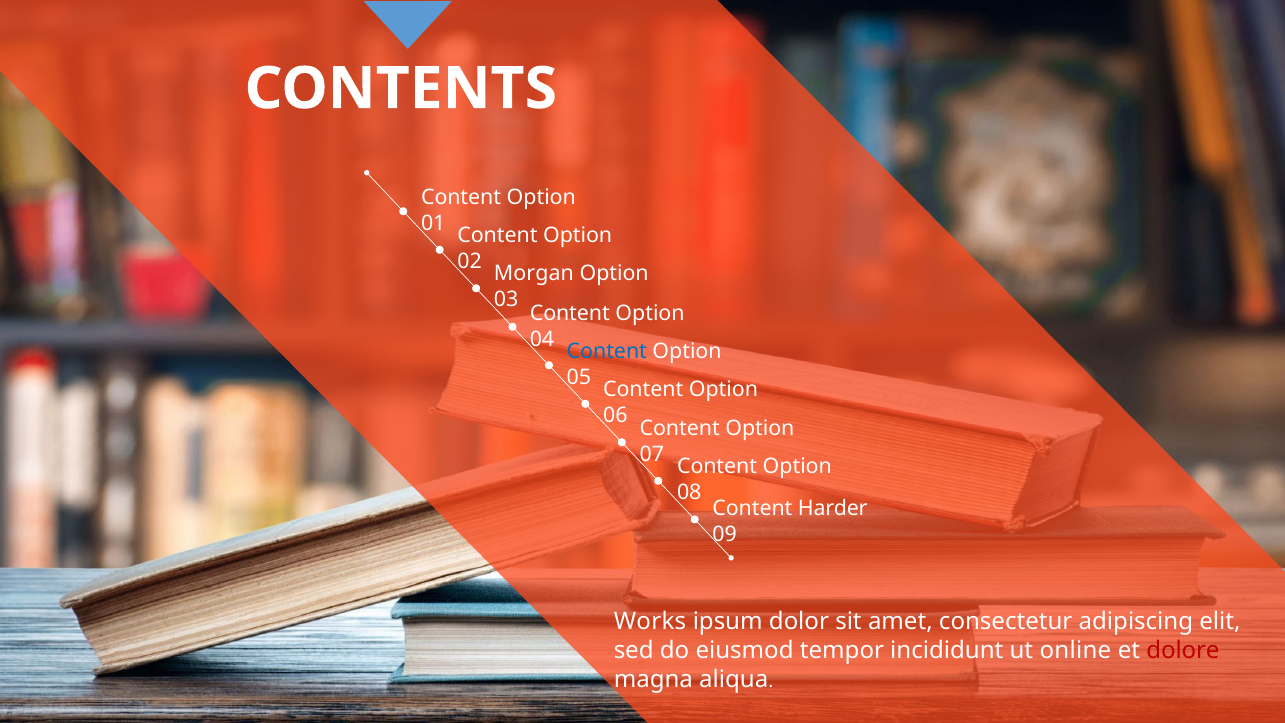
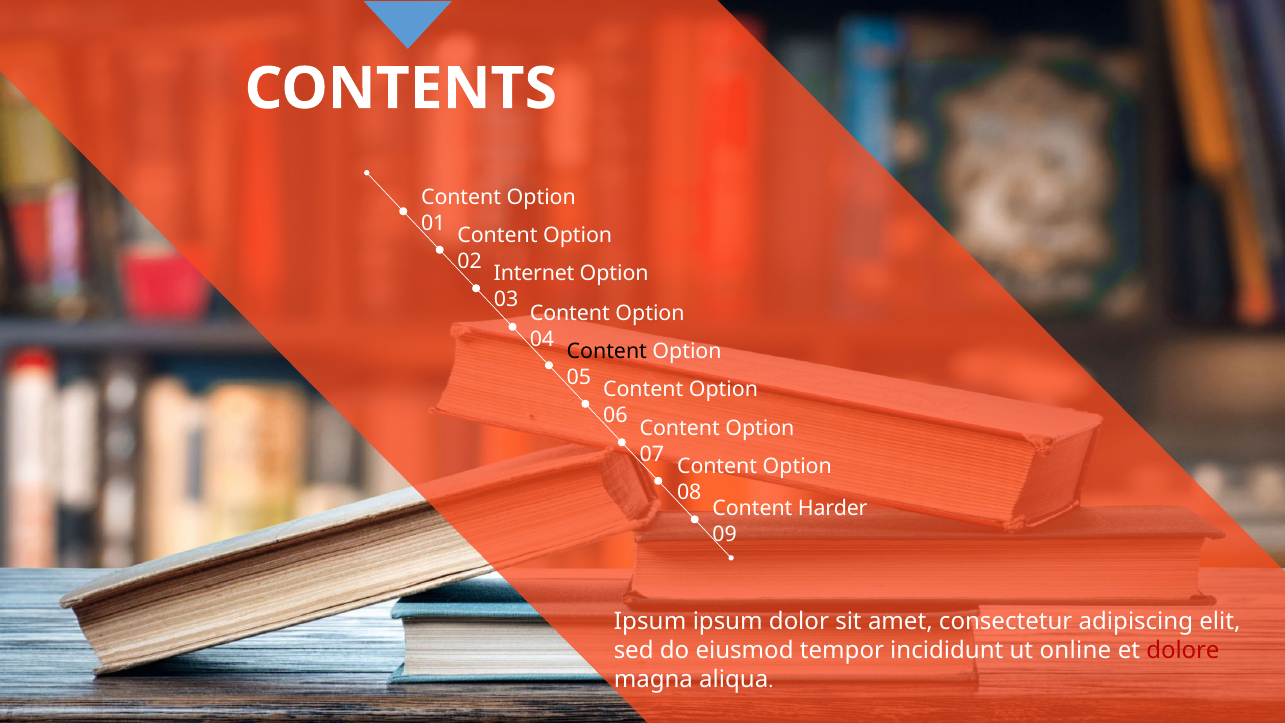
Morgan: Morgan -> Internet (534, 274)
Content colour: blue -> black (607, 351)
Works: Works -> Ipsum (650, 622)
